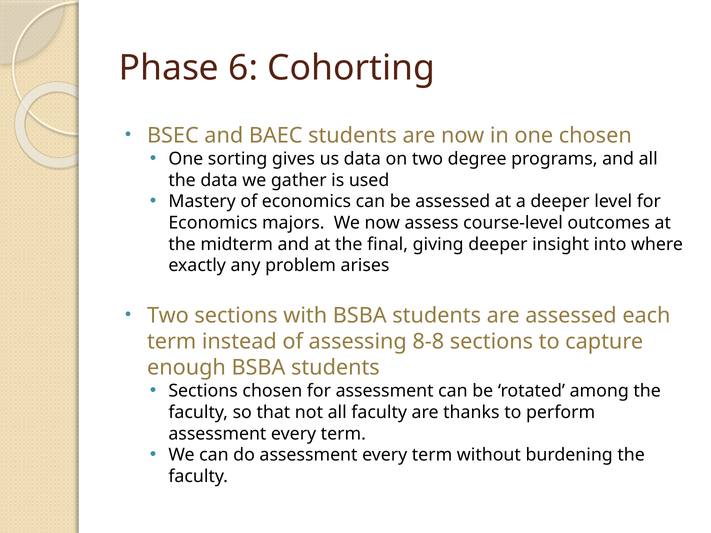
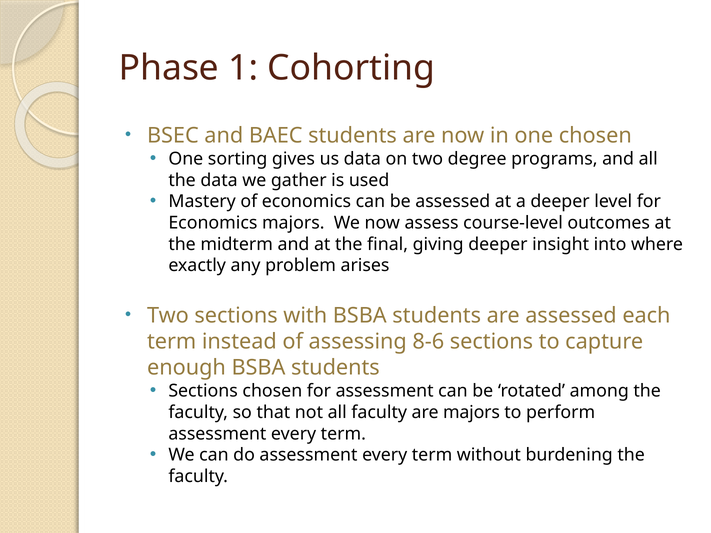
6: 6 -> 1 (243, 68)
8-8: 8-8 -> 8-6 (428, 342)
are thanks: thanks -> majors (471, 413)
